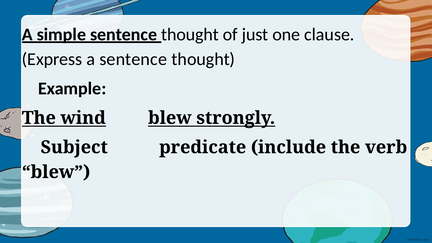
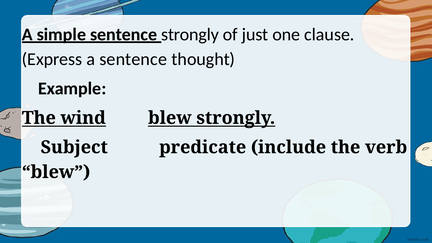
thought: thought -> strongly (190, 34)
